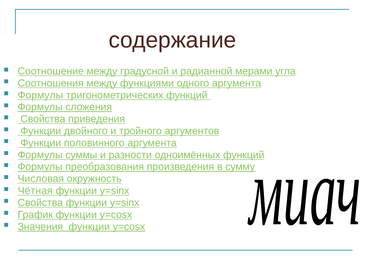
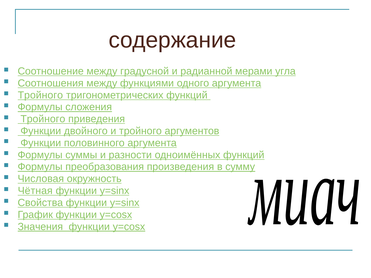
Формулы: Формулы -> Тройного (40, 95)
Свойства: Свойства -> Тройного (43, 119)
